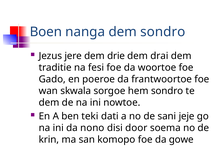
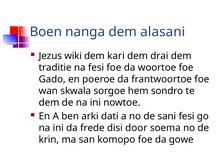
dem sondro: sondro -> alasani (163, 32)
jere: jere -> wiki (73, 56)
drie: drie -> kari (116, 56)
teki: teki -> arki (90, 116)
sani jeje: jeje -> fesi (187, 116)
nono: nono -> frede (92, 128)
